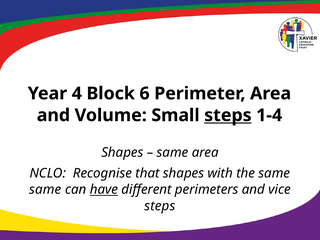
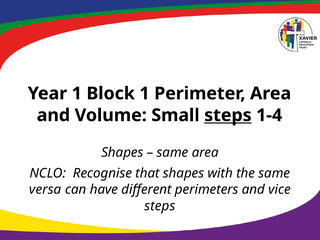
Year 4: 4 -> 1 (77, 93)
Block 6: 6 -> 1 (145, 93)
same: same -> versa (45, 190)
have underline: present -> none (104, 190)
